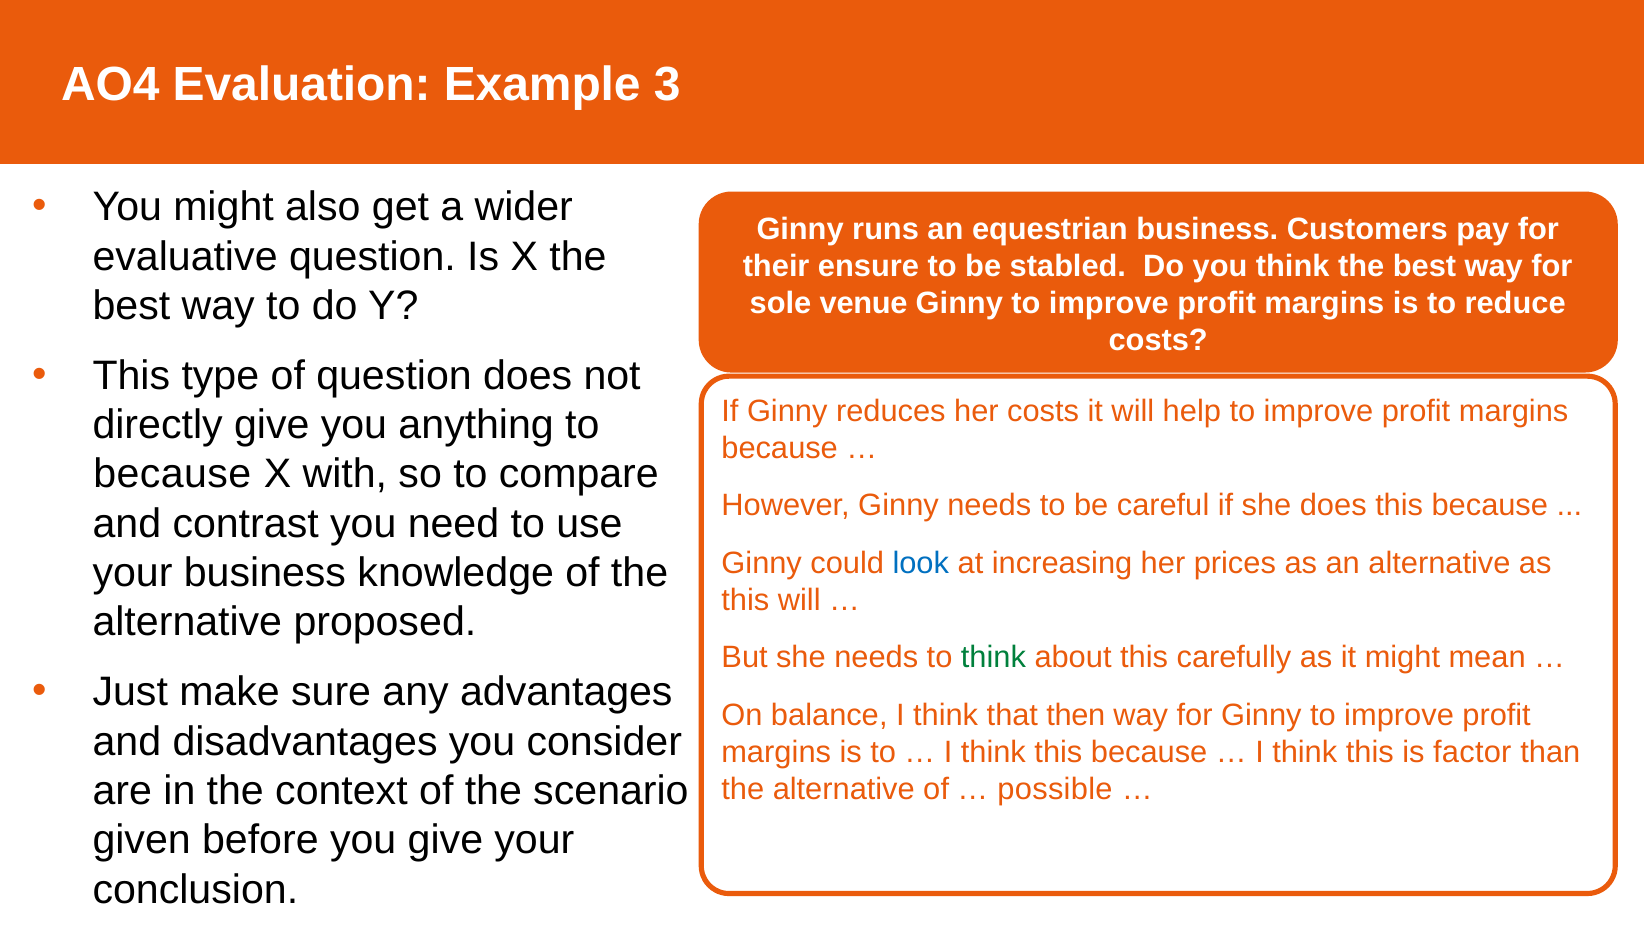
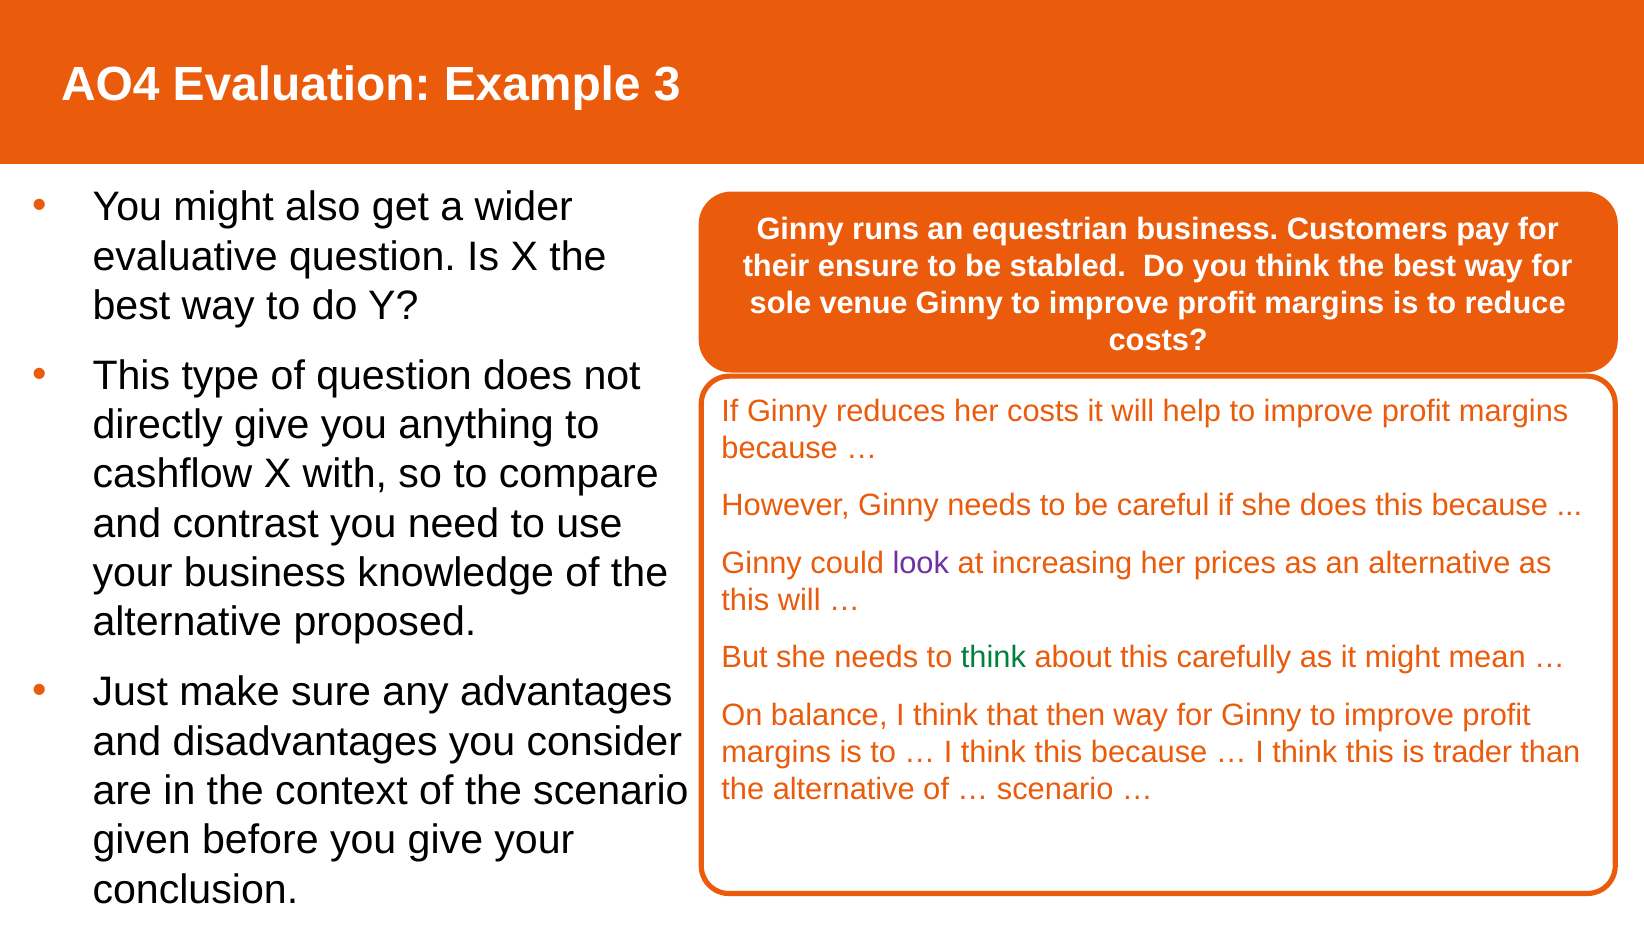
because: because -> cashflow (172, 474)
look colour: blue -> purple (921, 563)
factor: factor -> trader (1473, 752)
possible: possible -> scenario (1055, 789)
